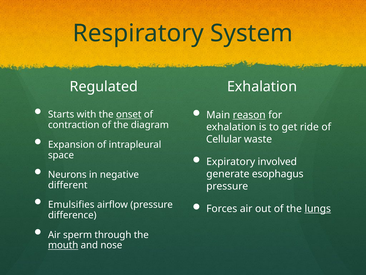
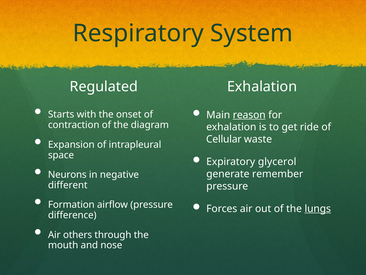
onset underline: present -> none (129, 114)
involved: involved -> glycerol (277, 161)
esophagus: esophagus -> remember (278, 174)
Emulsifies: Emulsifies -> Formation (71, 204)
sperm: sperm -> others (78, 234)
mouth underline: present -> none (63, 245)
